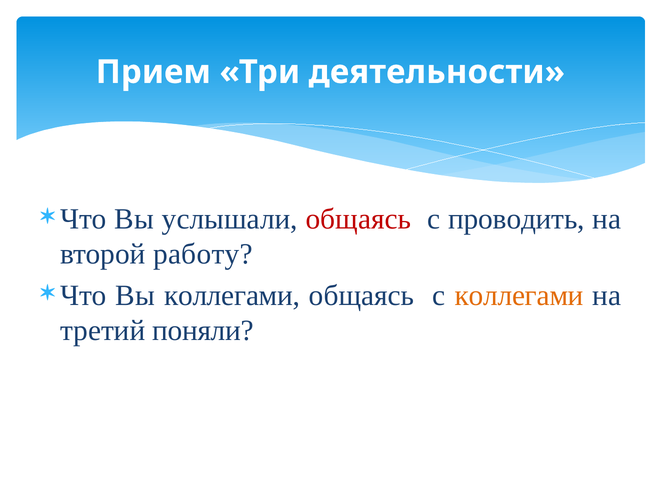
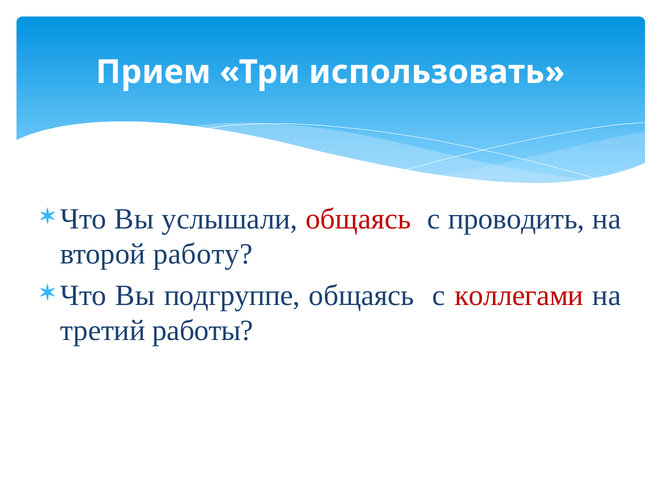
деятельности: деятельности -> использовать (437, 72)
Вы коллегами: коллегами -> подгруппе (232, 295)
коллегами colour: orange -> red (519, 295)
поняли: поняли -> работы (203, 330)
